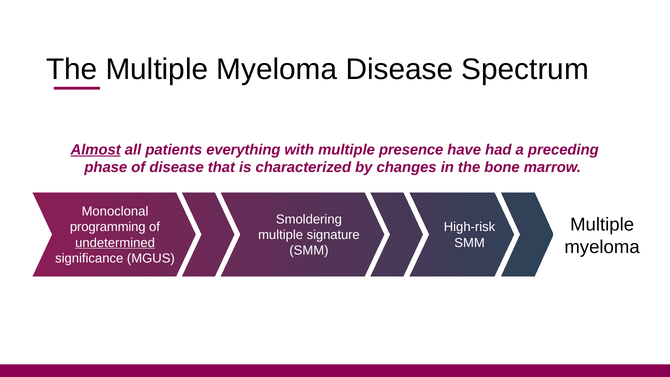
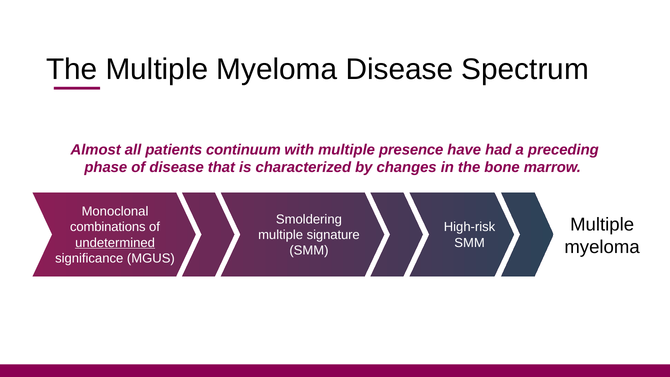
Almost underline: present -> none (96, 150)
everything: everything -> continuum (243, 150)
programming: programming -> combinations (108, 227)
